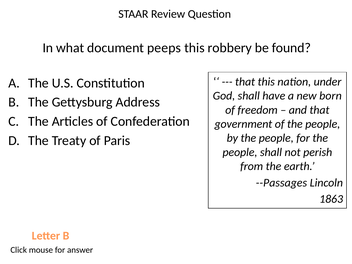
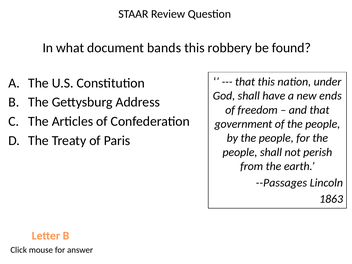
peeps: peeps -> bands (164, 48)
born: born -> ends (331, 96)
